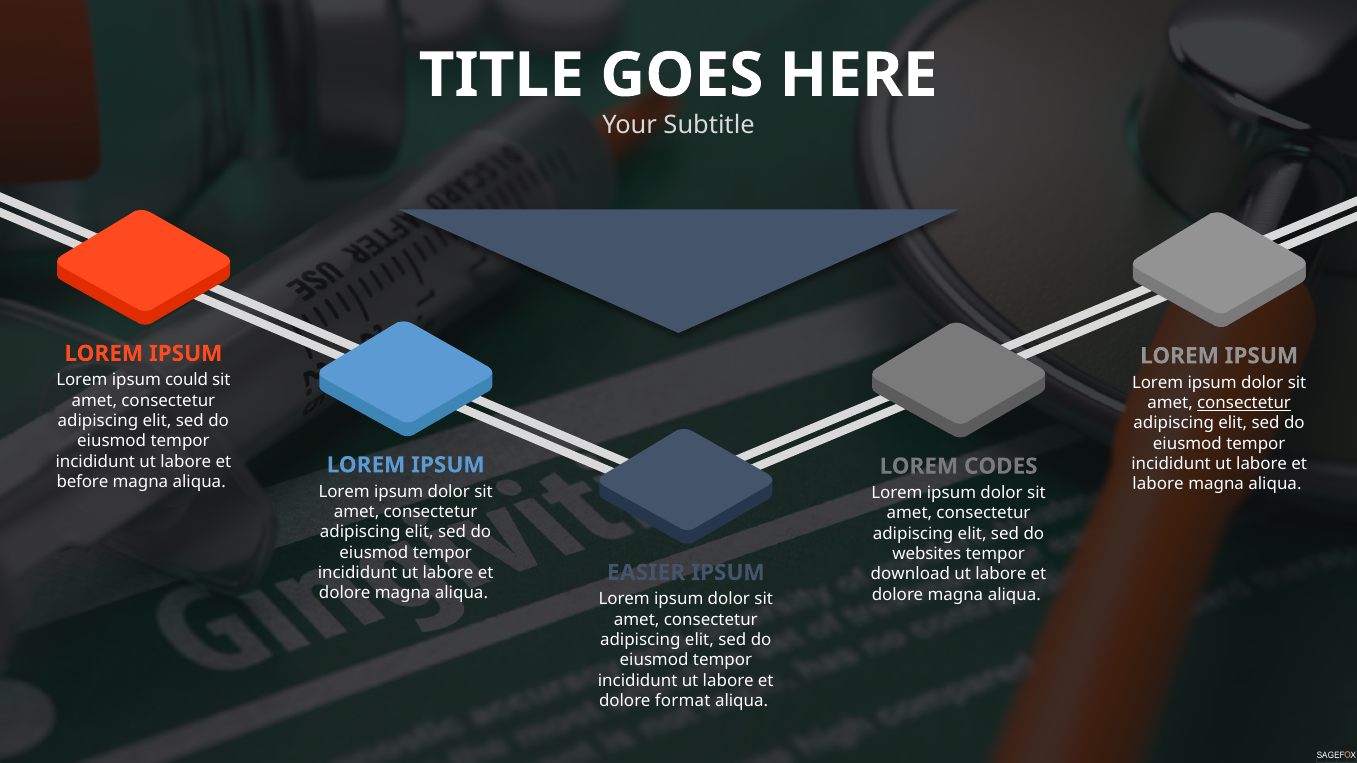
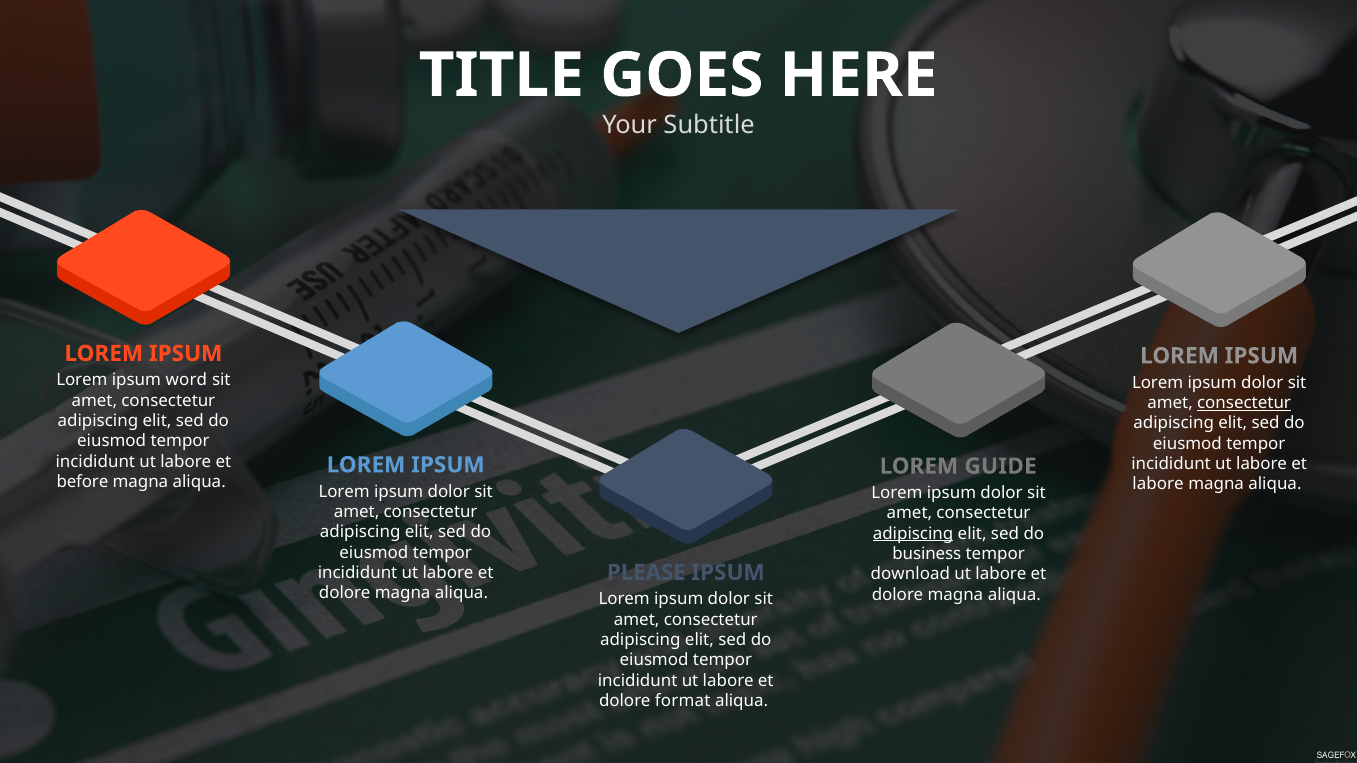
could: could -> word (186, 380)
CODES: CODES -> GUIDE (1001, 466)
adipiscing underline: none -> present (913, 534)
websites: websites -> business (927, 554)
EASIER: EASIER -> PLEASE (646, 573)
